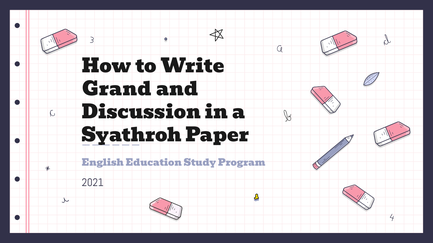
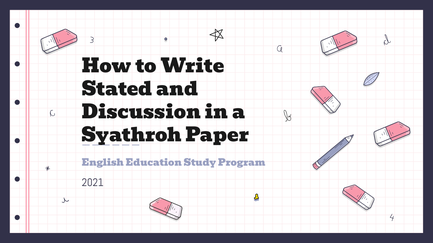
Grand: Grand -> Stated (117, 89)
